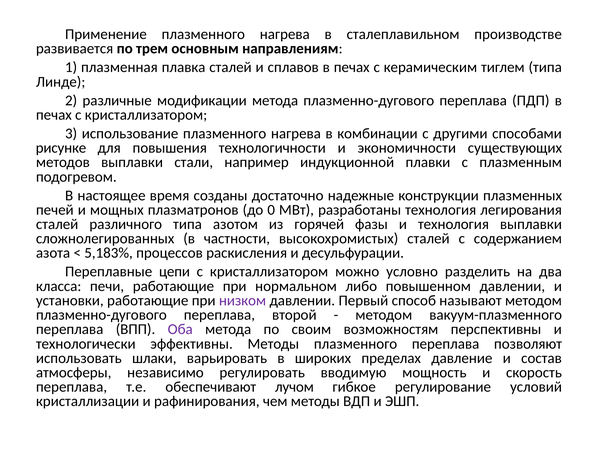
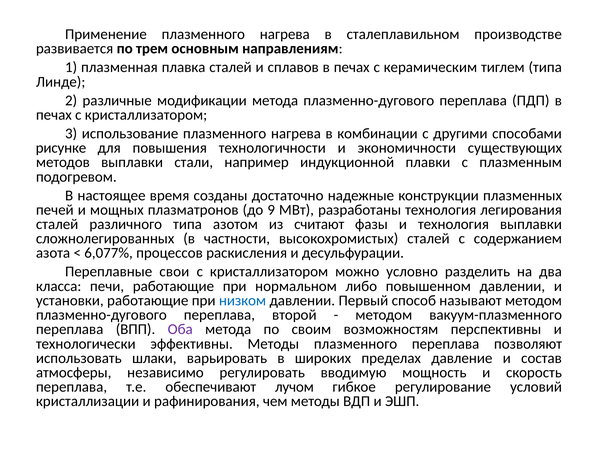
0: 0 -> 9 (271, 209)
горячей: горячей -> считают (319, 224)
5,183%: 5,183% -> 6,077% (109, 253)
цепи: цепи -> свои (174, 271)
низком colour: purple -> blue (243, 300)
